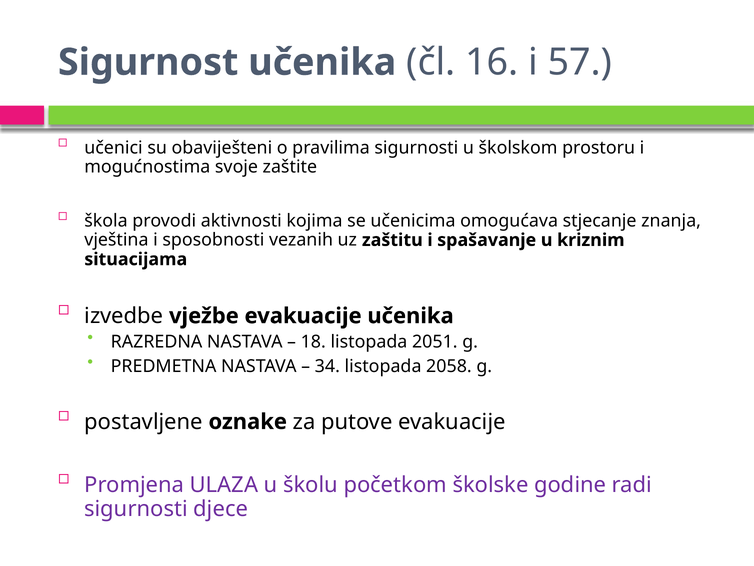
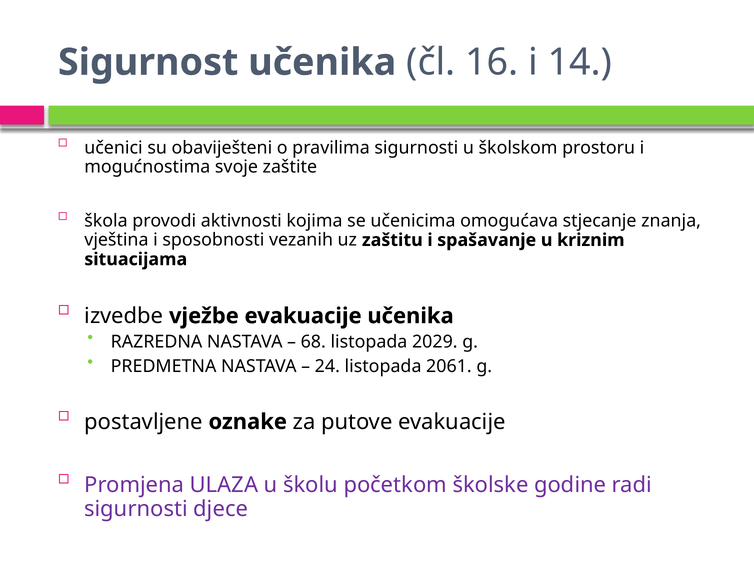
57: 57 -> 14 (580, 62)
18: 18 -> 68 (313, 342)
2051: 2051 -> 2029 (435, 342)
34: 34 -> 24 (327, 366)
2058: 2058 -> 2061 (449, 366)
